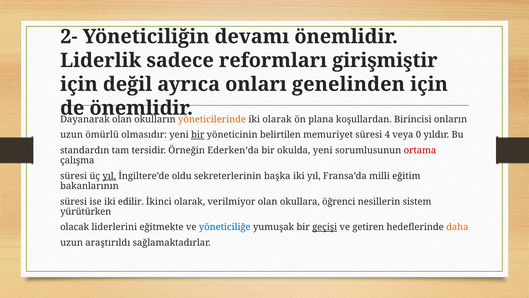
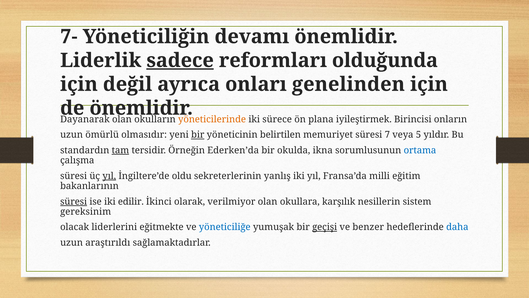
2-: 2- -> 7- (69, 37)
sadece underline: none -> present (180, 60)
girişmiştir: girişmiştir -> olduğunda (385, 60)
iki olarak: olarak -> sürece (277, 119)
koşullardan: koşullardan -> iyileştirmek (364, 119)
4: 4 -> 7 (387, 135)
0: 0 -> 5 (418, 135)
tam underline: none -> present (120, 150)
okulda yeni: yeni -> ikna (323, 150)
ortama colour: red -> blue (420, 150)
başka: başka -> yanlış (277, 176)
süresi underline: none -> present (74, 201)
öğrenci: öğrenci -> karşılık (339, 201)
yürütürken: yürütürken -> gereksinim (86, 211)
getiren: getiren -> benzer (368, 227)
daha colour: orange -> blue (457, 227)
